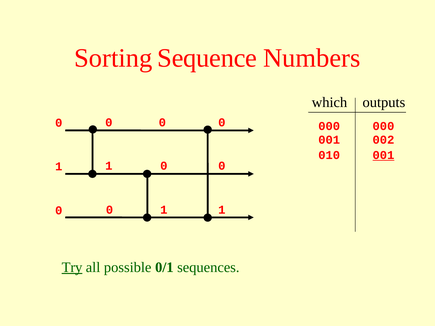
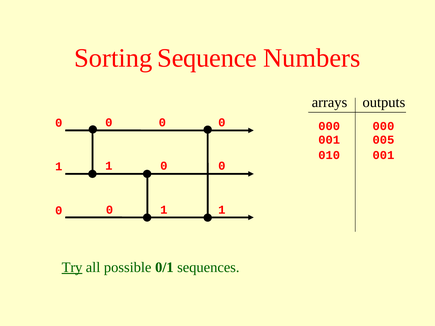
which: which -> arrays (330, 102)
002: 002 -> 005 (383, 140)
001 underline: present -> none (383, 155)
